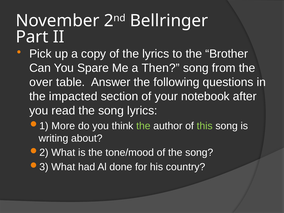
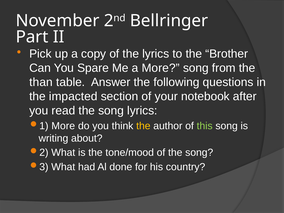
a Then: Then -> More (161, 68)
over: over -> than (41, 82)
the colour: light green -> yellow (143, 126)
